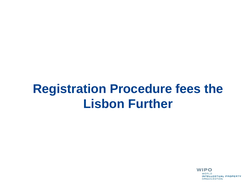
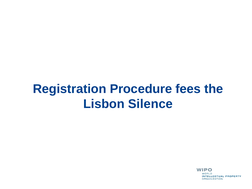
Further: Further -> Silence (150, 104)
